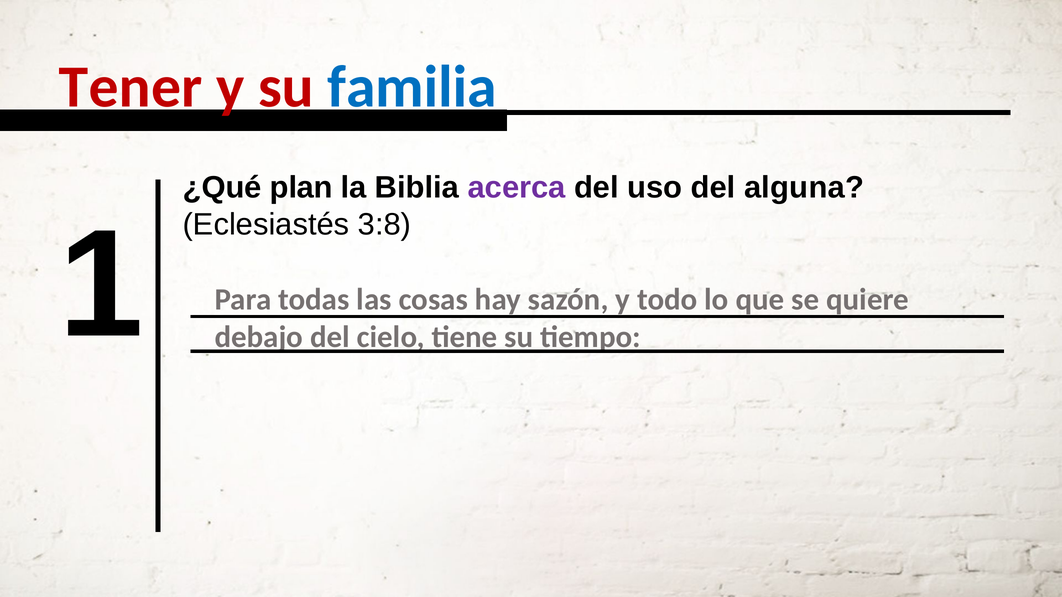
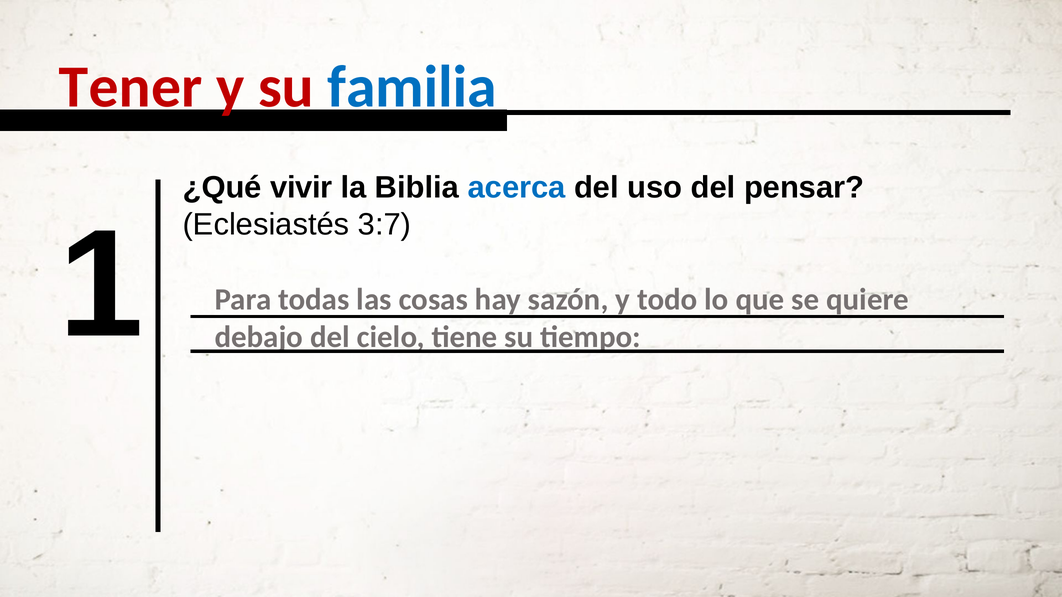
plan: plan -> vivir (301, 187)
acerca colour: purple -> blue (517, 187)
alguna: alguna -> pensar (804, 187)
3:8: 3:8 -> 3:7 (384, 225)
